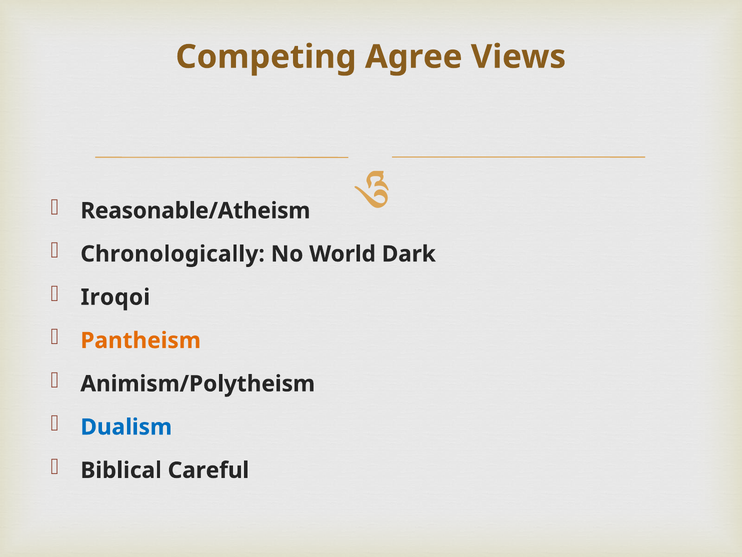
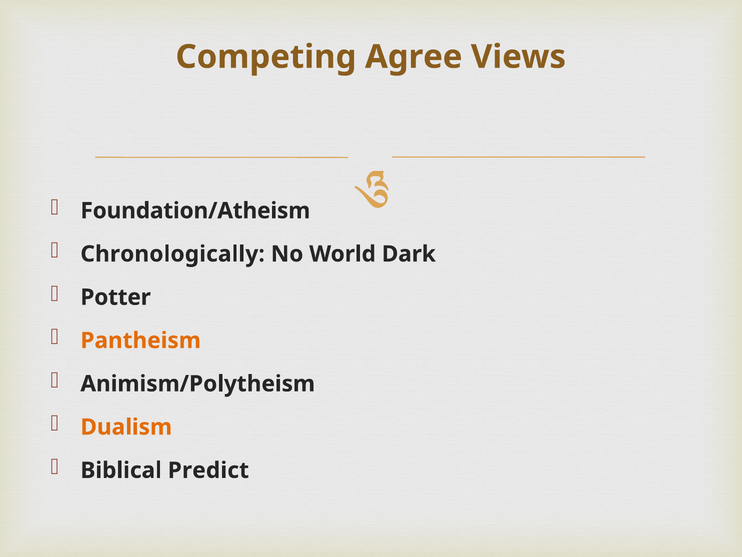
Reasonable/Atheism: Reasonable/Atheism -> Foundation/Atheism (195, 211)
Iroqoi: Iroqoi -> Potter (116, 297)
Dualism colour: blue -> orange (126, 427)
Careful: Careful -> Predict (208, 470)
